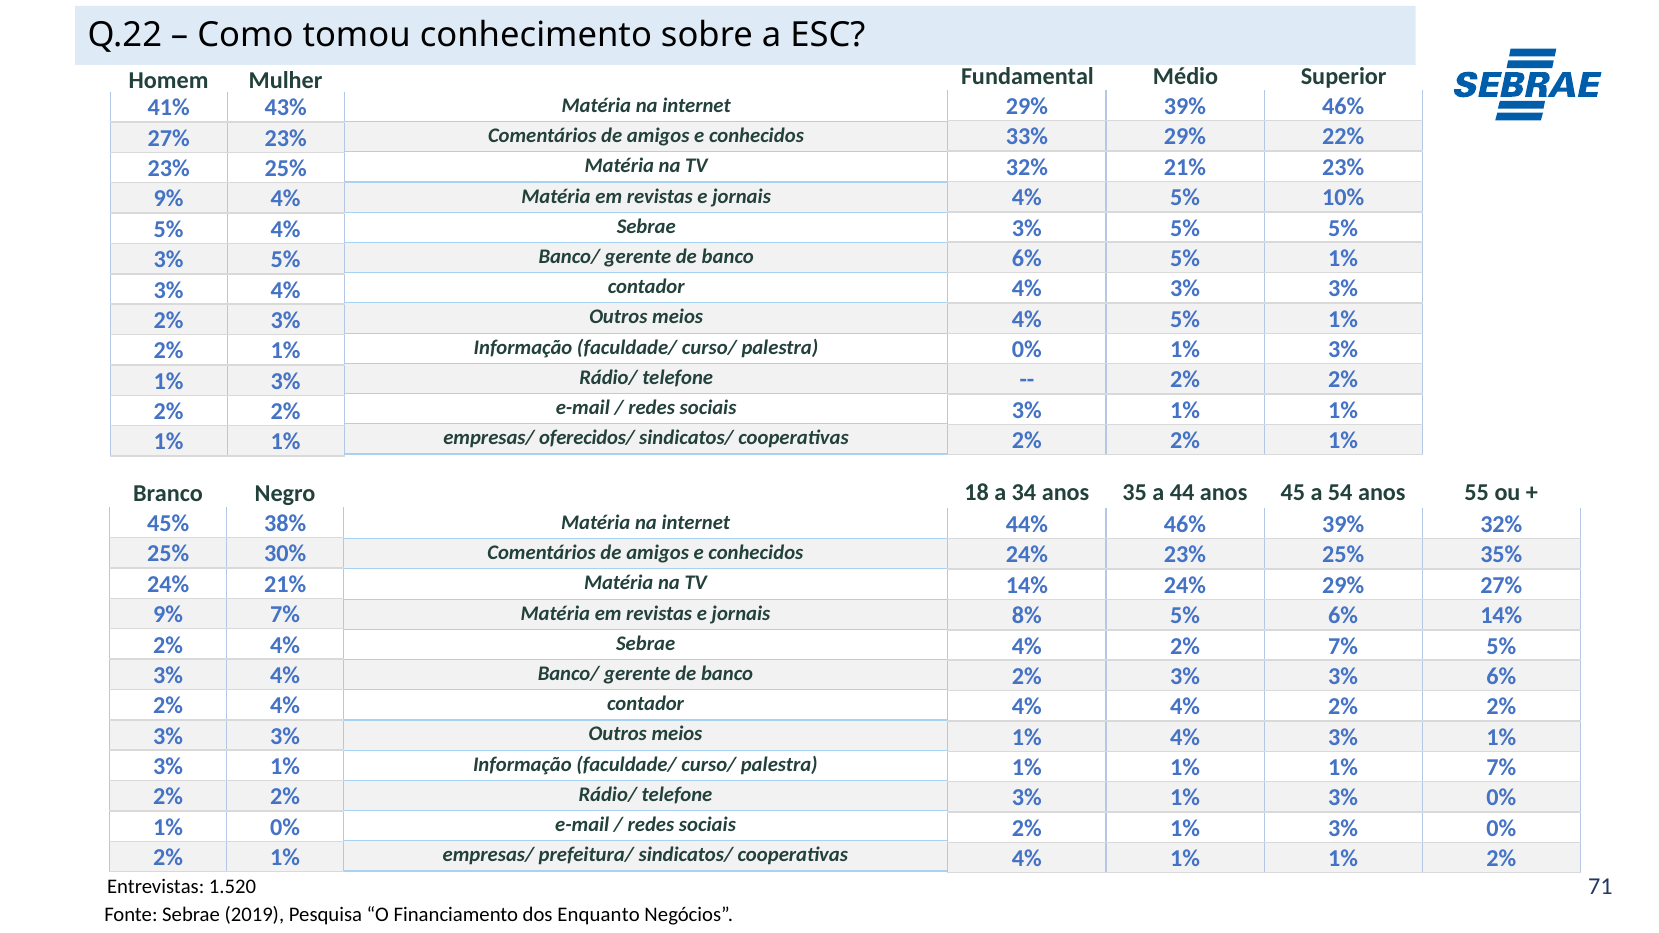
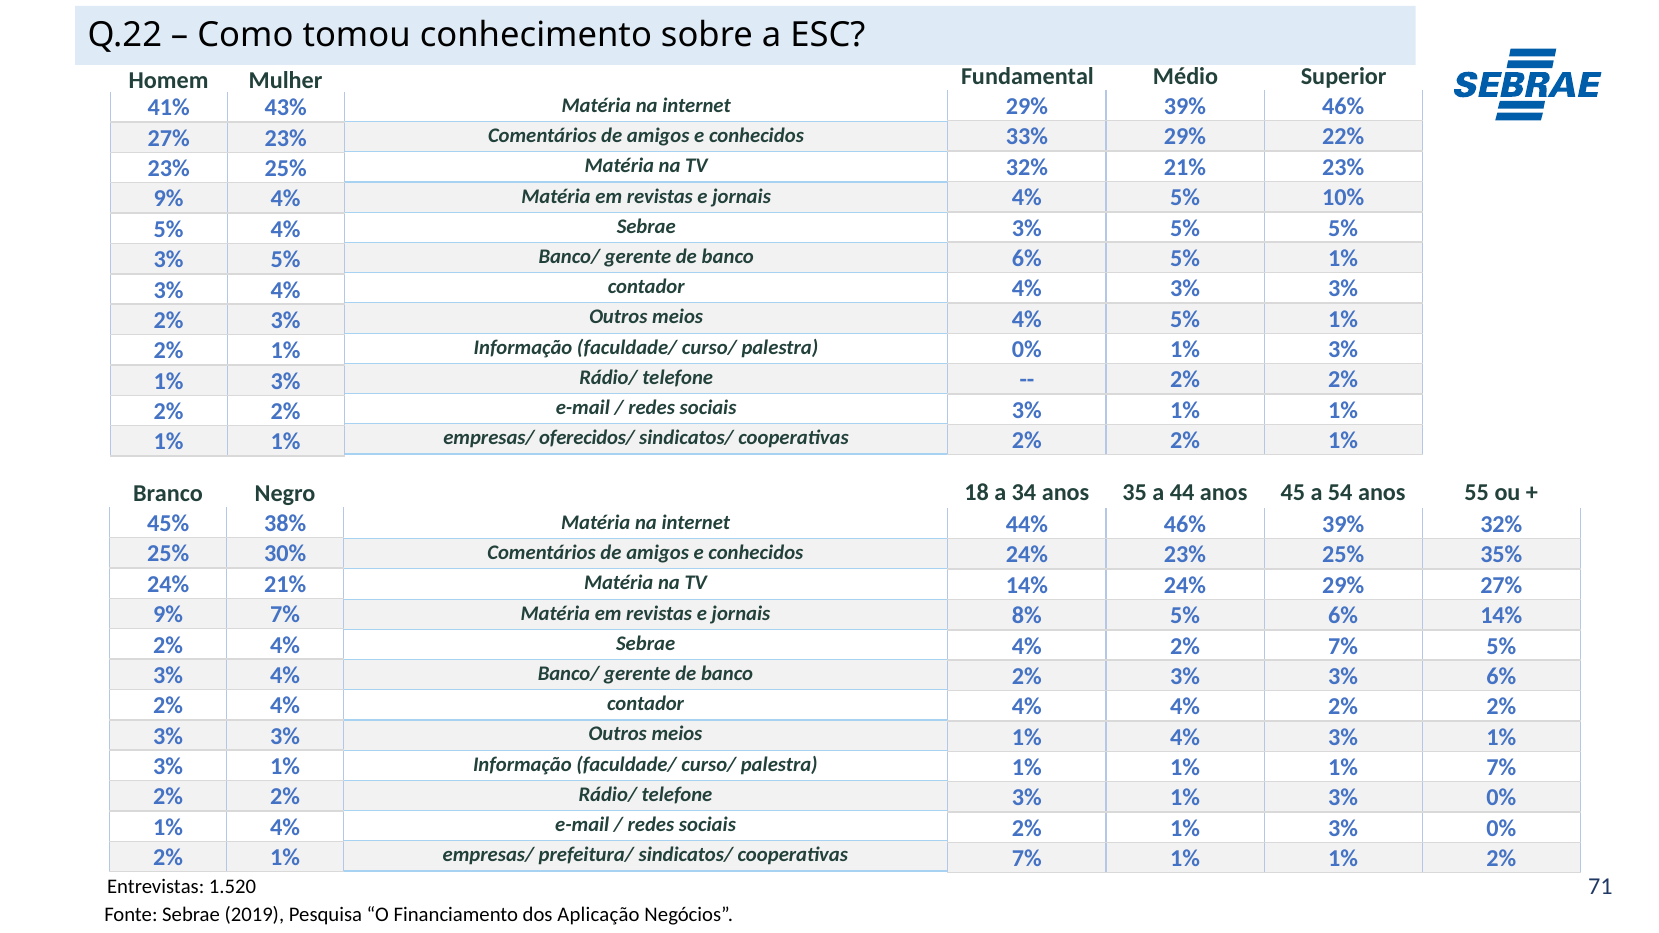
0%: 0% -> 4% (285, 827)
4%: 4% -> 7% (1027, 859)
Enquanto: Enquanto -> Aplicação (599, 914)
